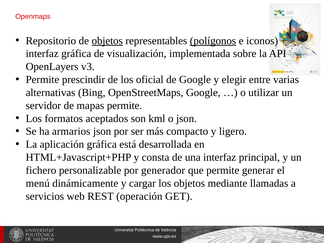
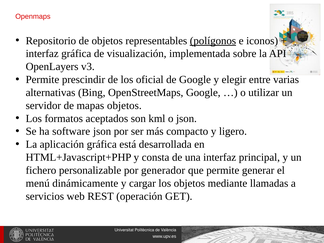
objetos underline: present -> none (107, 41)
mapas permite: permite -> objetos (124, 106)
armarios: armarios -> software (71, 131)
